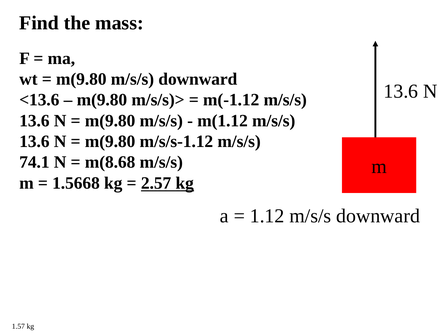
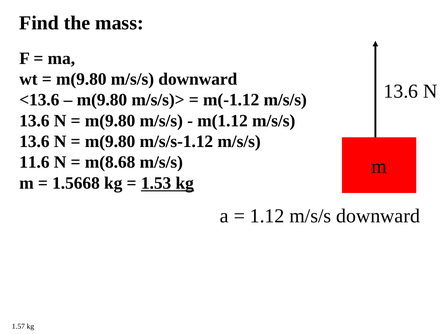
74.1: 74.1 -> 11.6 (34, 163)
2.57: 2.57 -> 1.53 (156, 183)
